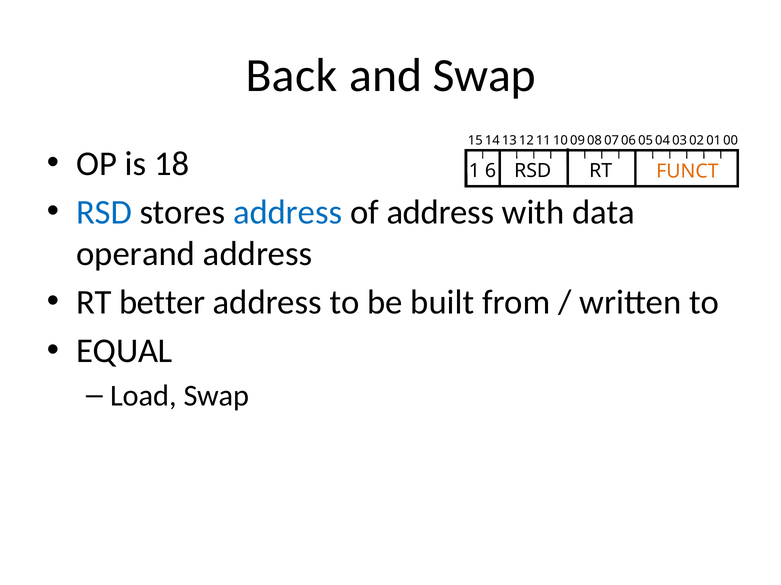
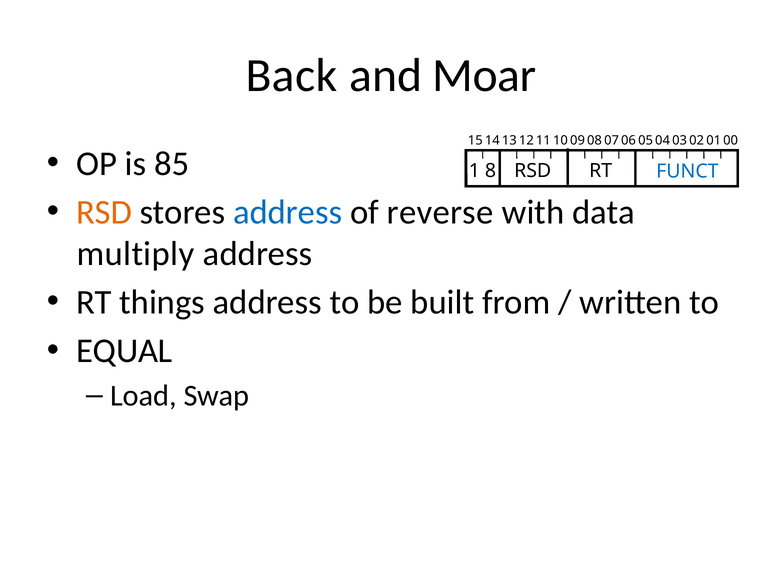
and Swap: Swap -> Moar (484, 76)
18: 18 -> 85 (172, 164)
6: 6 -> 8 (491, 171)
FUNCT colour: orange -> blue (687, 171)
RSD colour: blue -> orange (104, 212)
of address: address -> reverse (440, 212)
operand: operand -> multiply (135, 254)
better: better -> things (162, 303)
